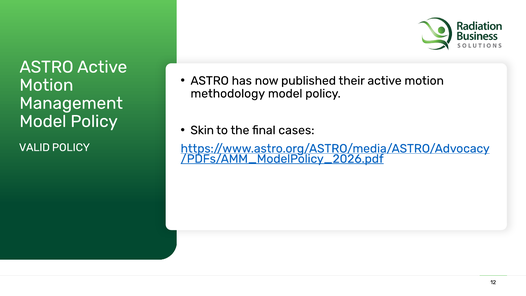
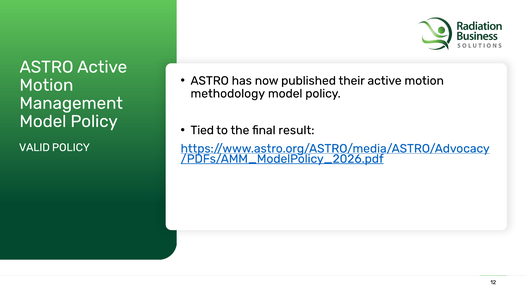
Skin: Skin -> Tied (202, 130)
cases: cases -> result (296, 130)
